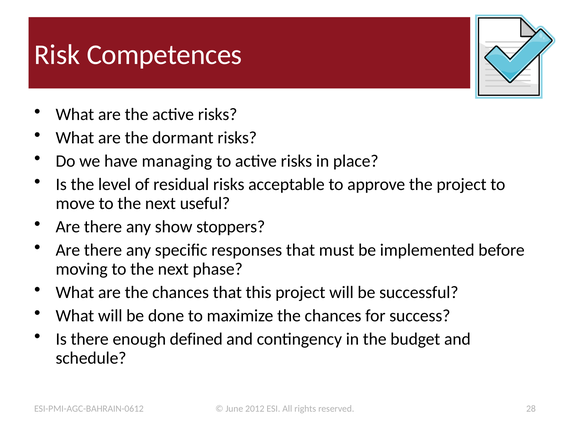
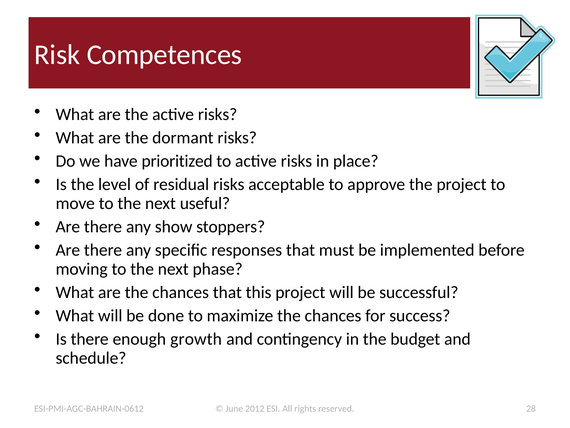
managing: managing -> prioritized (177, 161)
defined: defined -> growth (196, 339)
